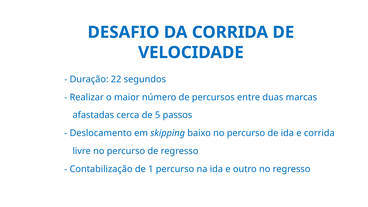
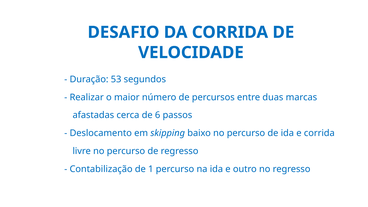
22: 22 -> 53 (116, 79)
5: 5 -> 6 (158, 115)
